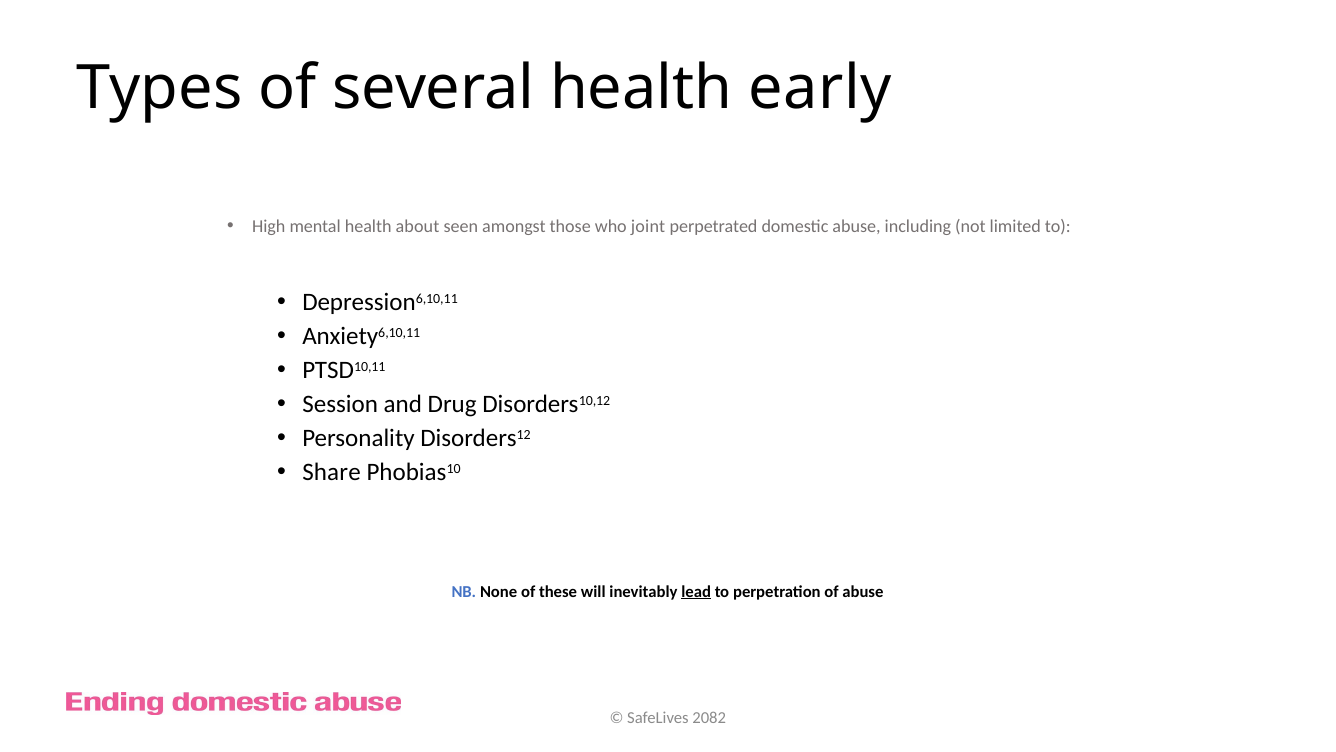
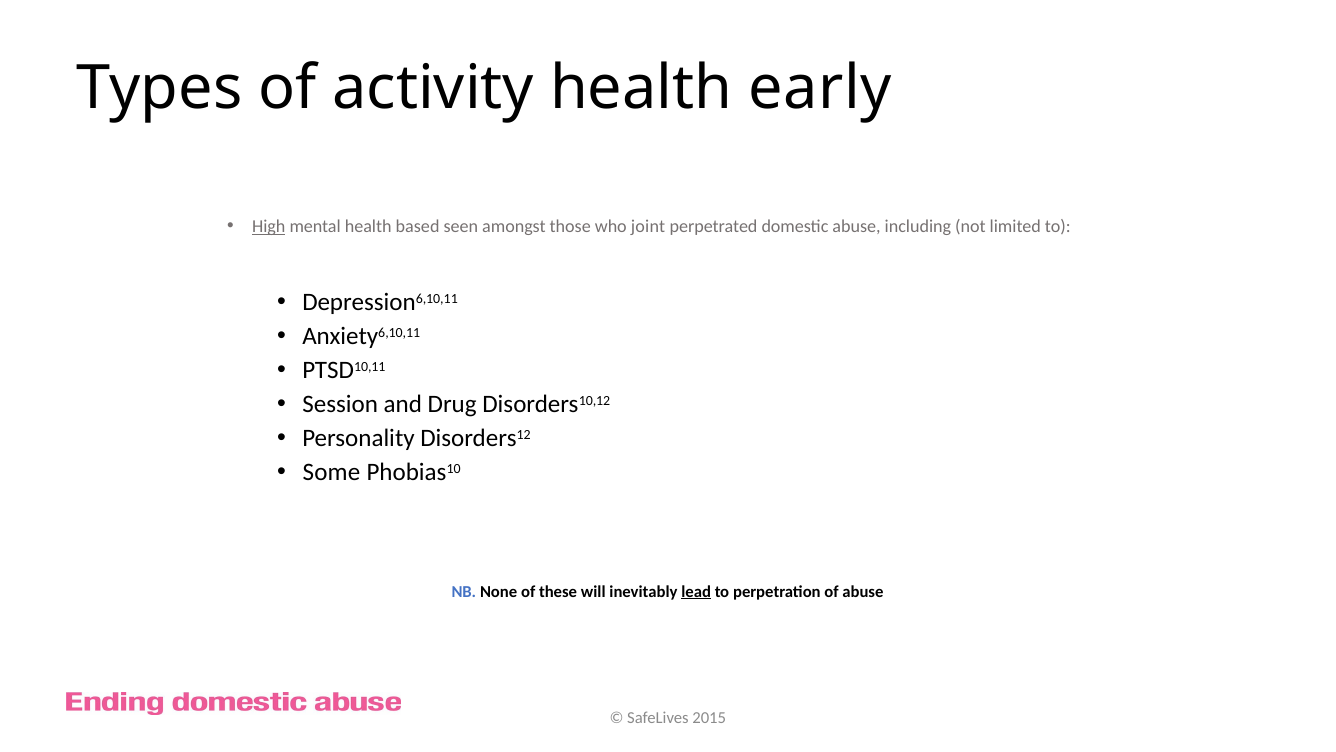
several: several -> activity (433, 88)
High underline: none -> present (269, 226)
about: about -> based (418, 226)
Share: Share -> Some (331, 472)
2082: 2082 -> 2015 (709, 718)
